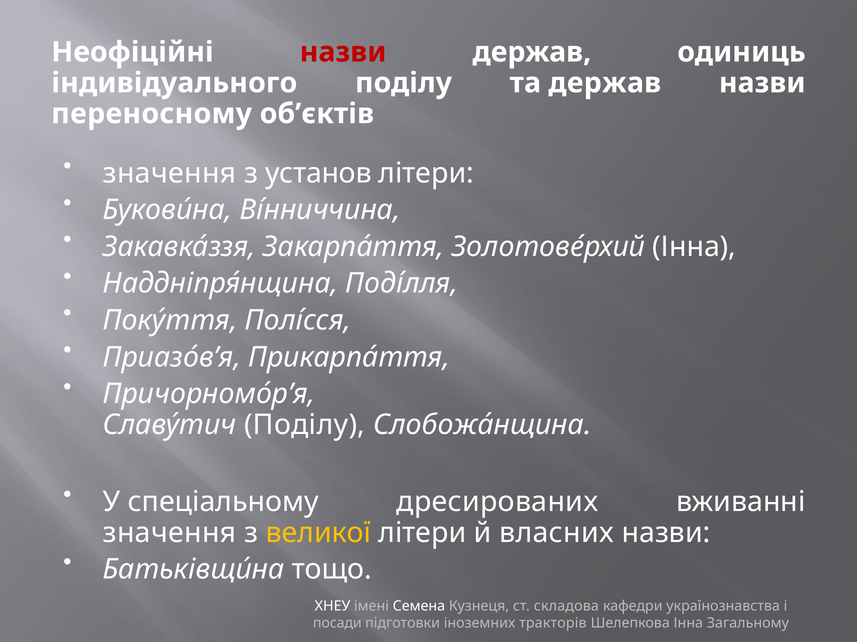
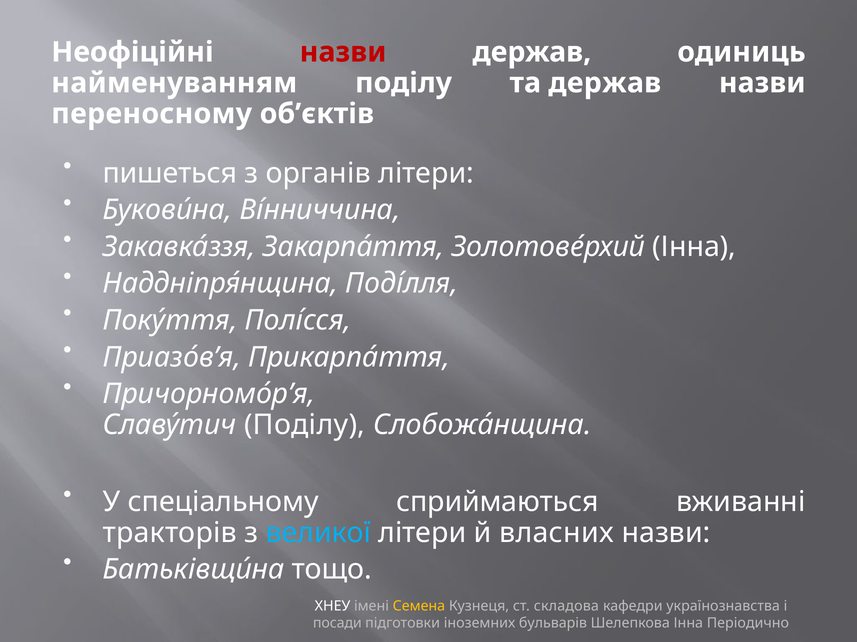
індивідуального: індивідуального -> найменуванням (174, 83)
значення: значення -> пишеться (170, 173)
установ: установ -> органів (318, 173)
дресированих: дресированих -> сприймаються (498, 502)
значення: значення -> тракторів (170, 533)
великої colour: yellow -> light blue (318, 533)
Семена colour: white -> yellow (419, 607)
тракторів: тракторів -> бульварів (553, 624)
Загальному: Загальному -> Періодично (748, 624)
